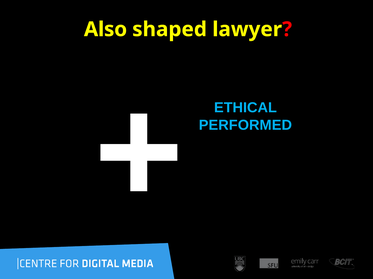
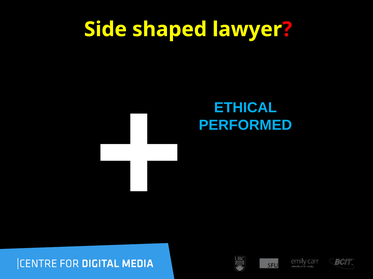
Also: Also -> Side (105, 29)
